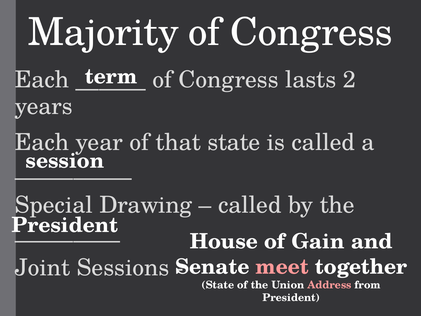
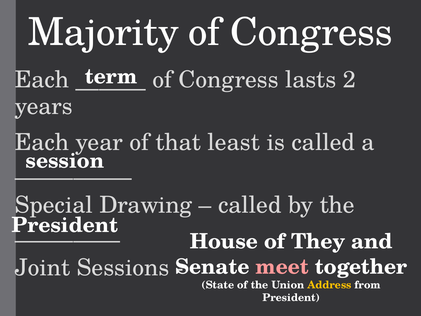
that state: state -> least (234, 142)
Gain: Gain -> They (318, 241)
Address colour: pink -> yellow (330, 285)
